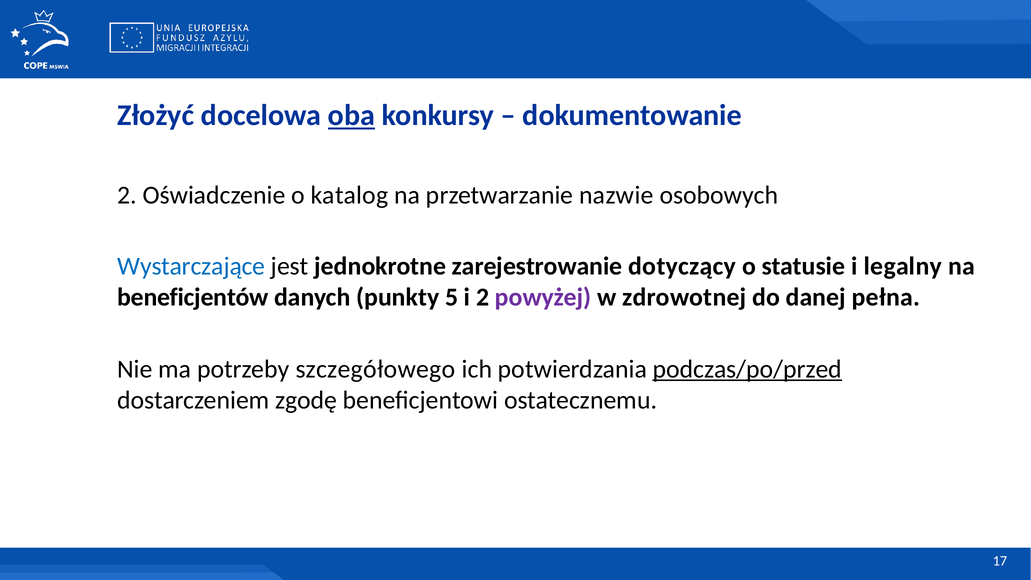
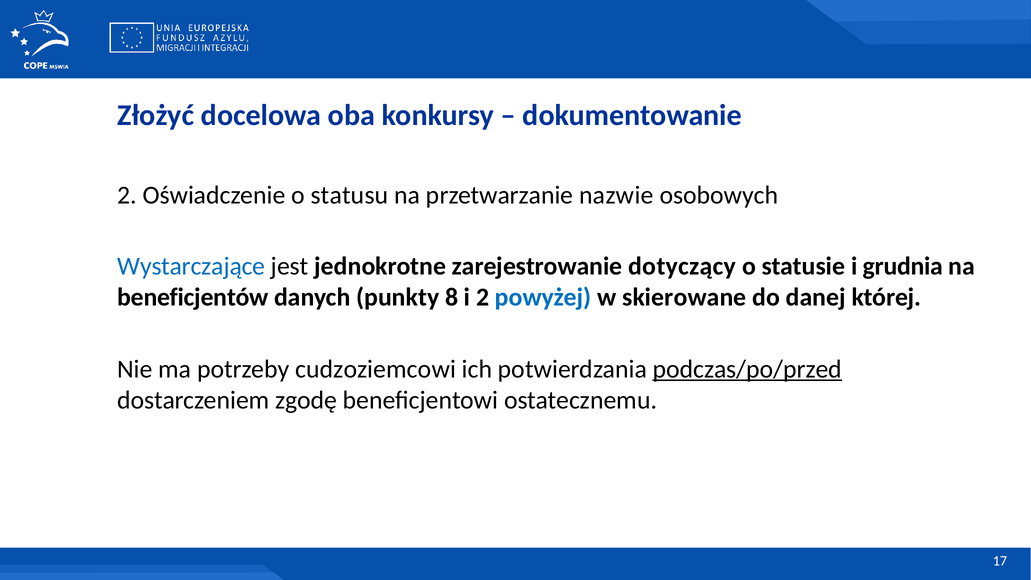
oba underline: present -> none (351, 115)
katalog: katalog -> statusu (349, 195)
legalny: legalny -> grudnia (903, 266)
5: 5 -> 8 (452, 297)
powyżej colour: purple -> blue (543, 297)
zdrowotnej: zdrowotnej -> skierowane (684, 297)
pełna: pełna -> której (886, 297)
szczegółowego: szczegółowego -> cudzoziemcowi (376, 369)
